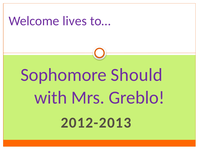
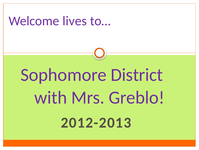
Should: Should -> District (137, 74)
